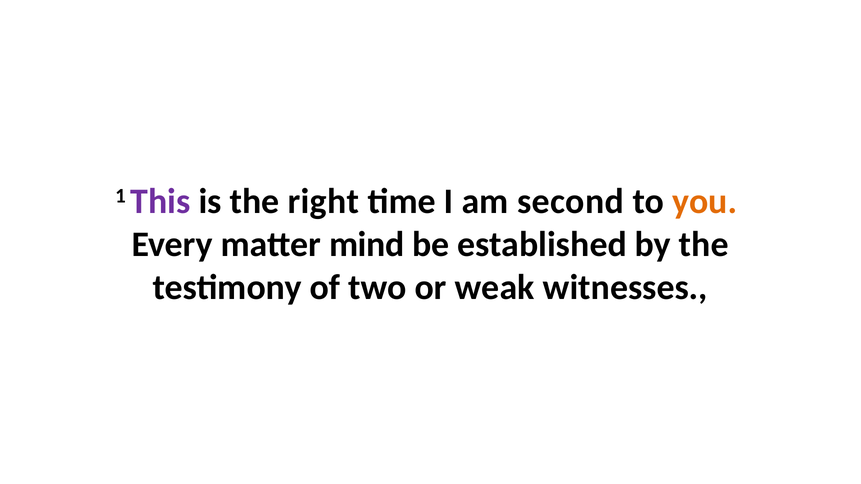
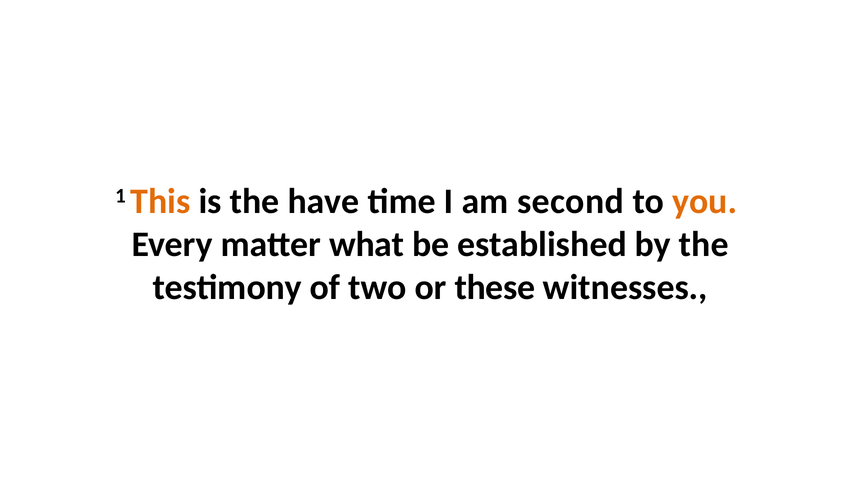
This colour: purple -> orange (160, 202)
right: right -> have (324, 202)
mind: mind -> what (367, 245)
weak: weak -> these (495, 288)
